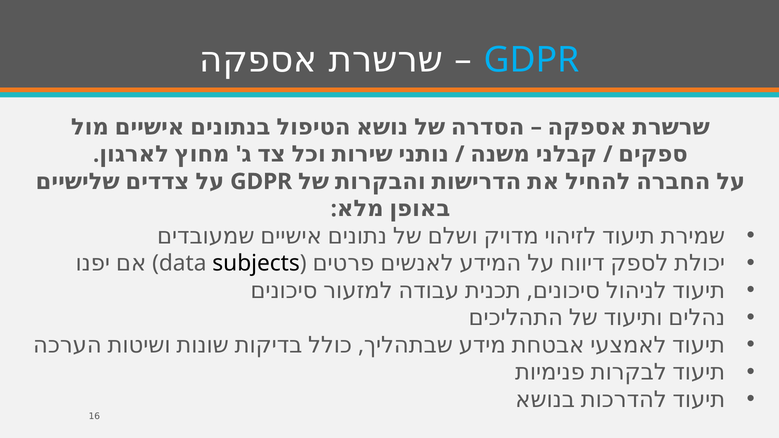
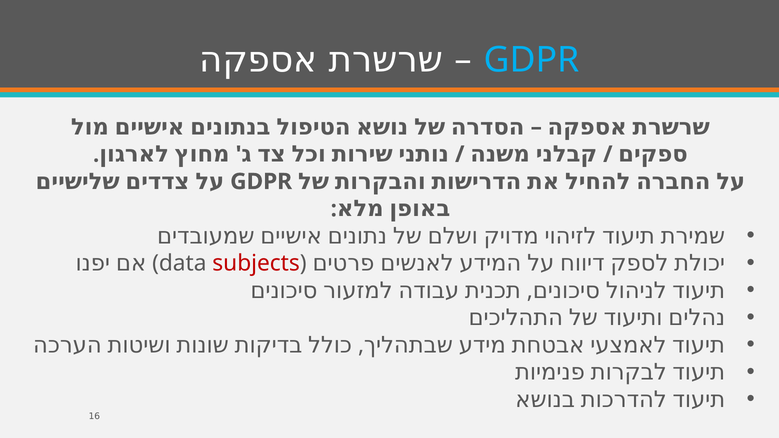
subjects colour: black -> red (256, 264)
